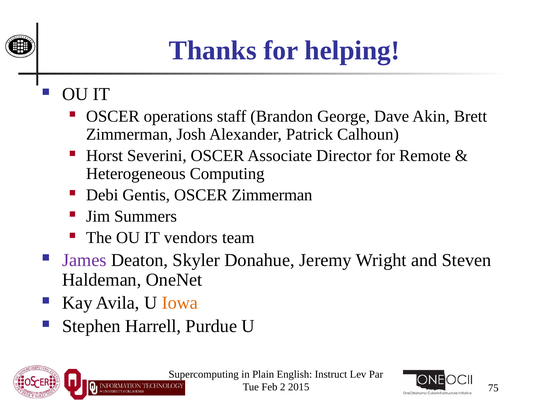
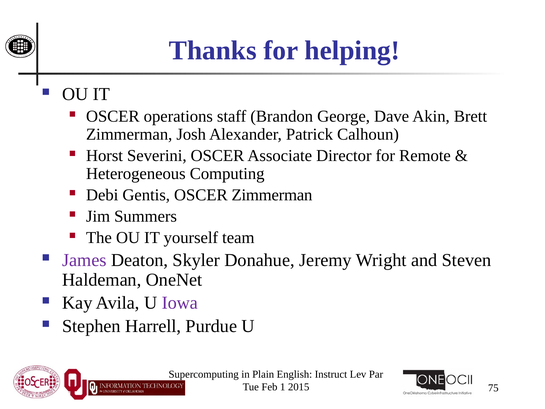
vendors: vendors -> yourself (191, 237)
Iowa colour: orange -> purple (180, 303)
2: 2 -> 1 (283, 387)
